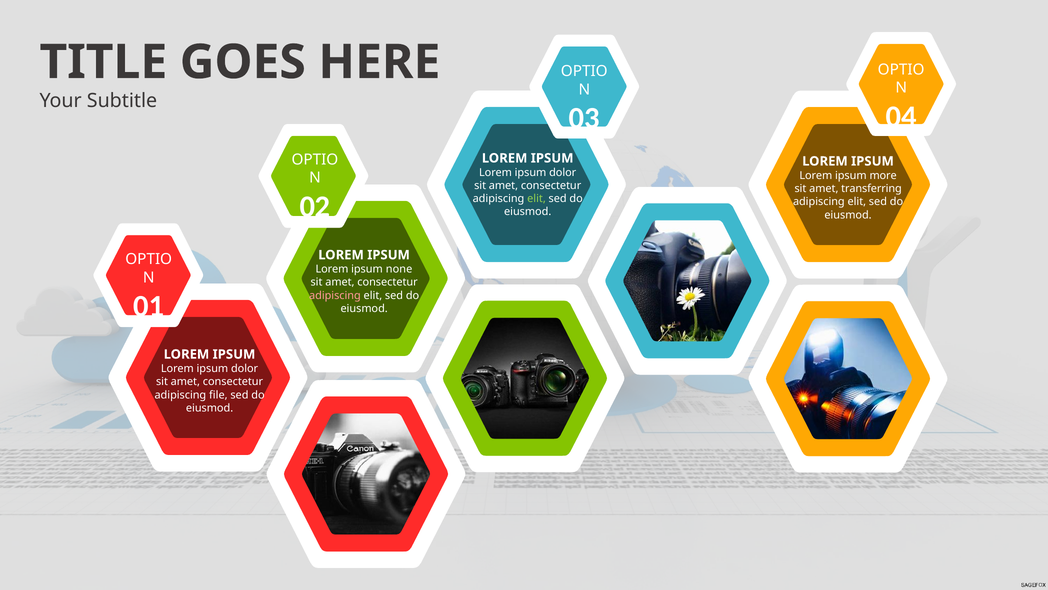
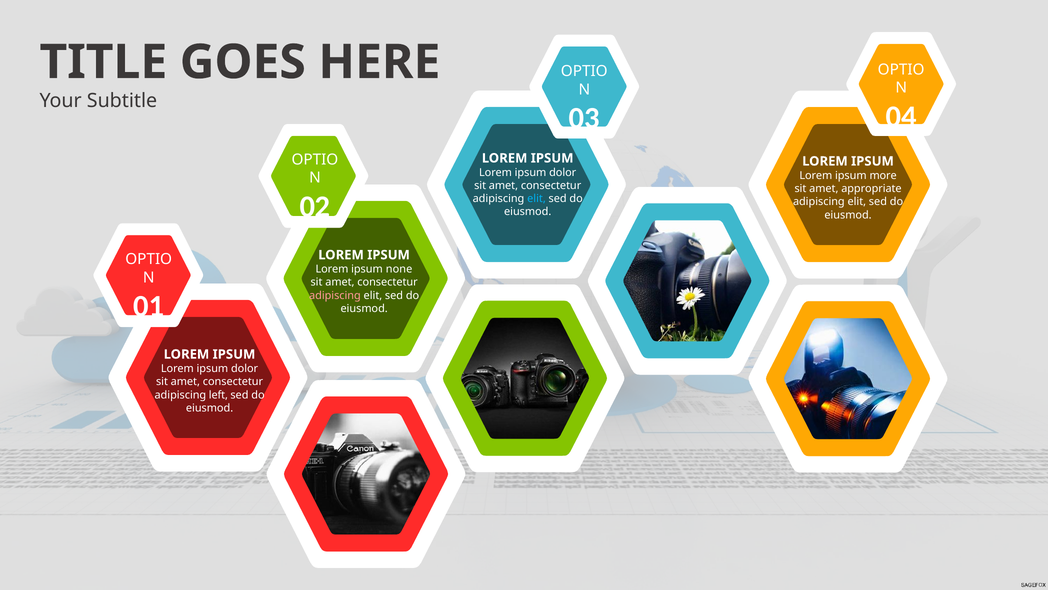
transferring: transferring -> appropriate (871, 189)
elit colour: light green -> light blue (536, 199)
file: file -> left (218, 395)
